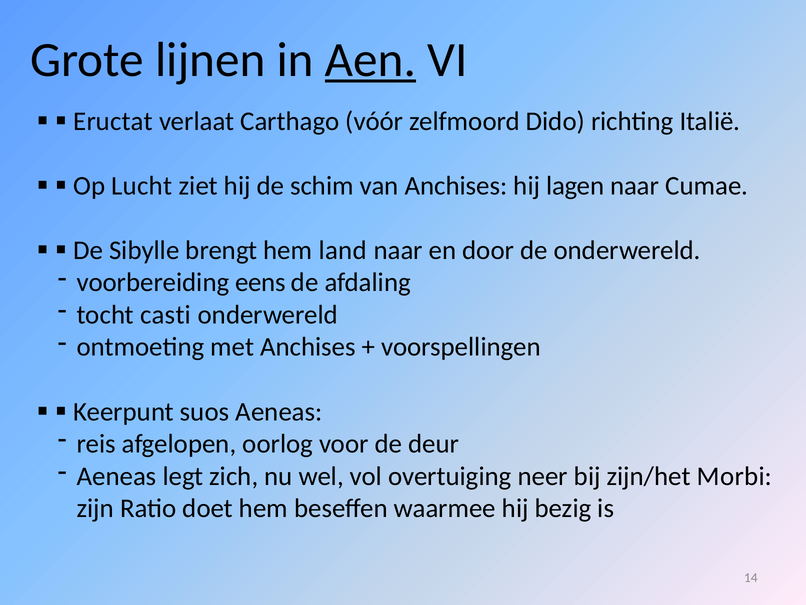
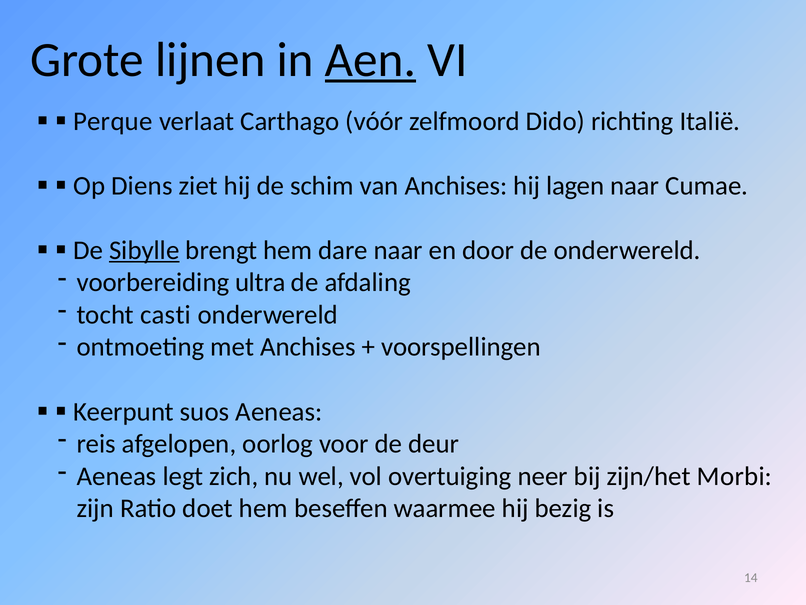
Eructat: Eructat -> Perque (113, 121)
Lucht: Lucht -> Diens (142, 186)
Sibylle underline: none -> present (144, 250)
land: land -> dare (343, 250)
eens: eens -> ultra (260, 282)
